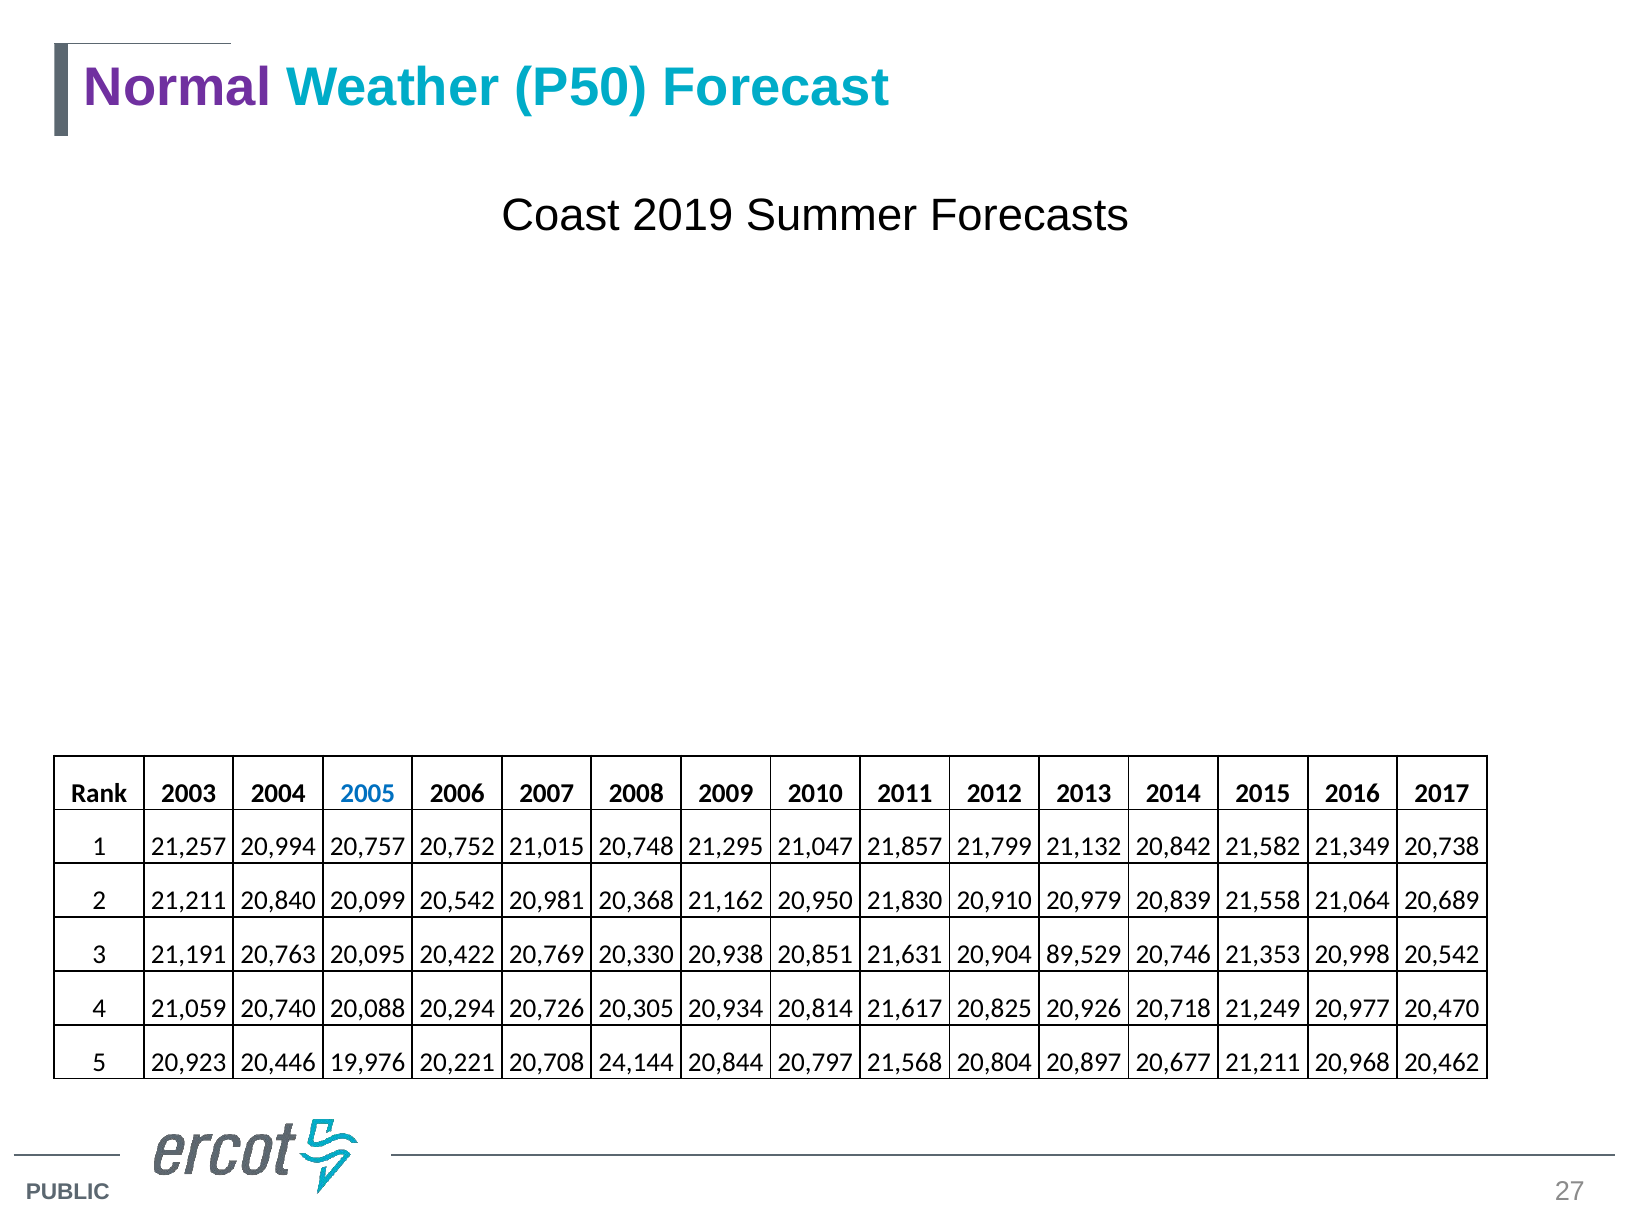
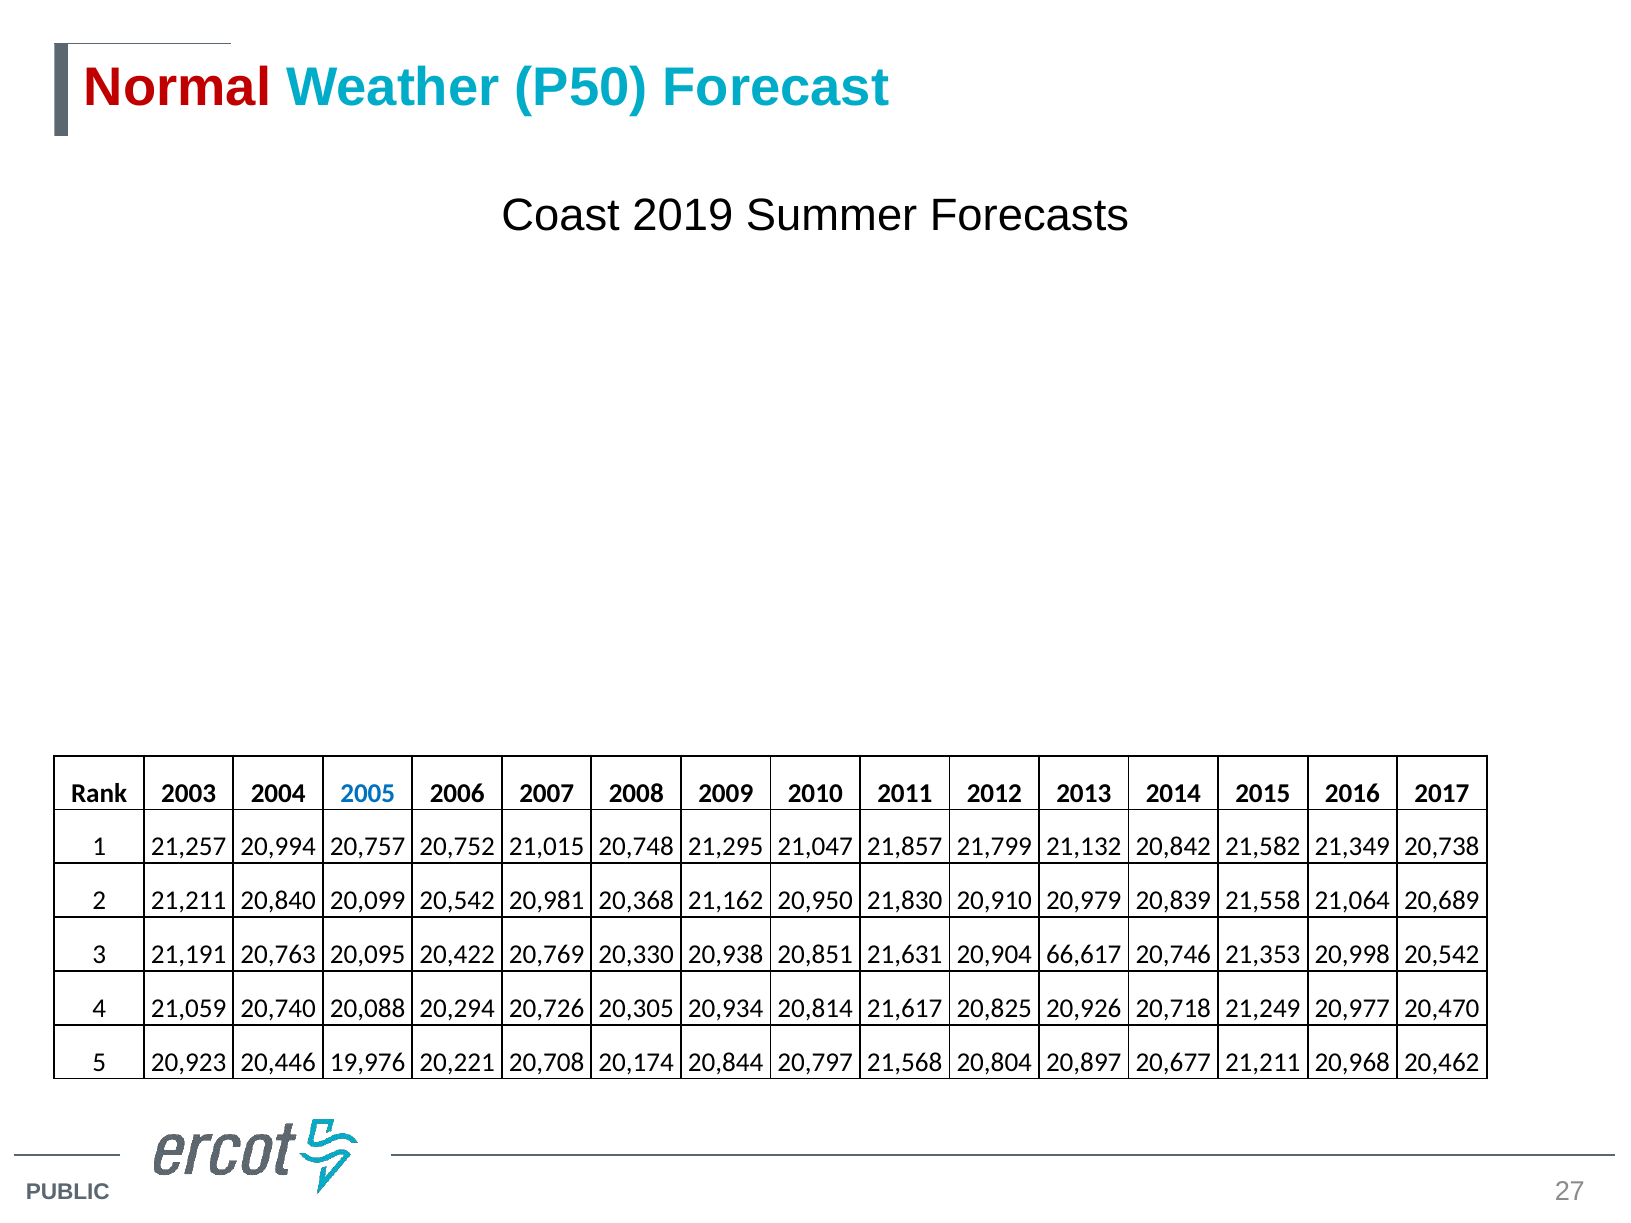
Normal colour: purple -> red (178, 88)
89,529: 89,529 -> 66,617 (1084, 955)
24,144: 24,144 -> 20,174 (636, 1062)
